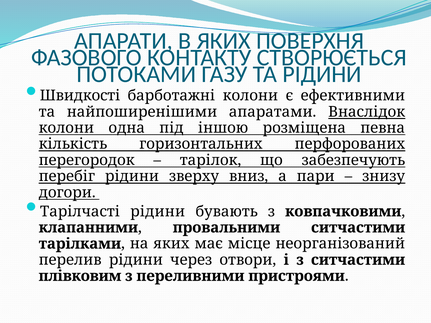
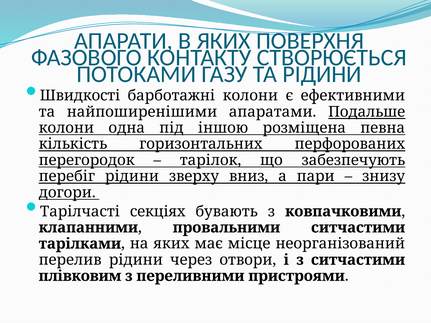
Внаслідок: Внаслідок -> Подальше (367, 112)
Тарілчасті рідини: рідини -> секціях (158, 212)
